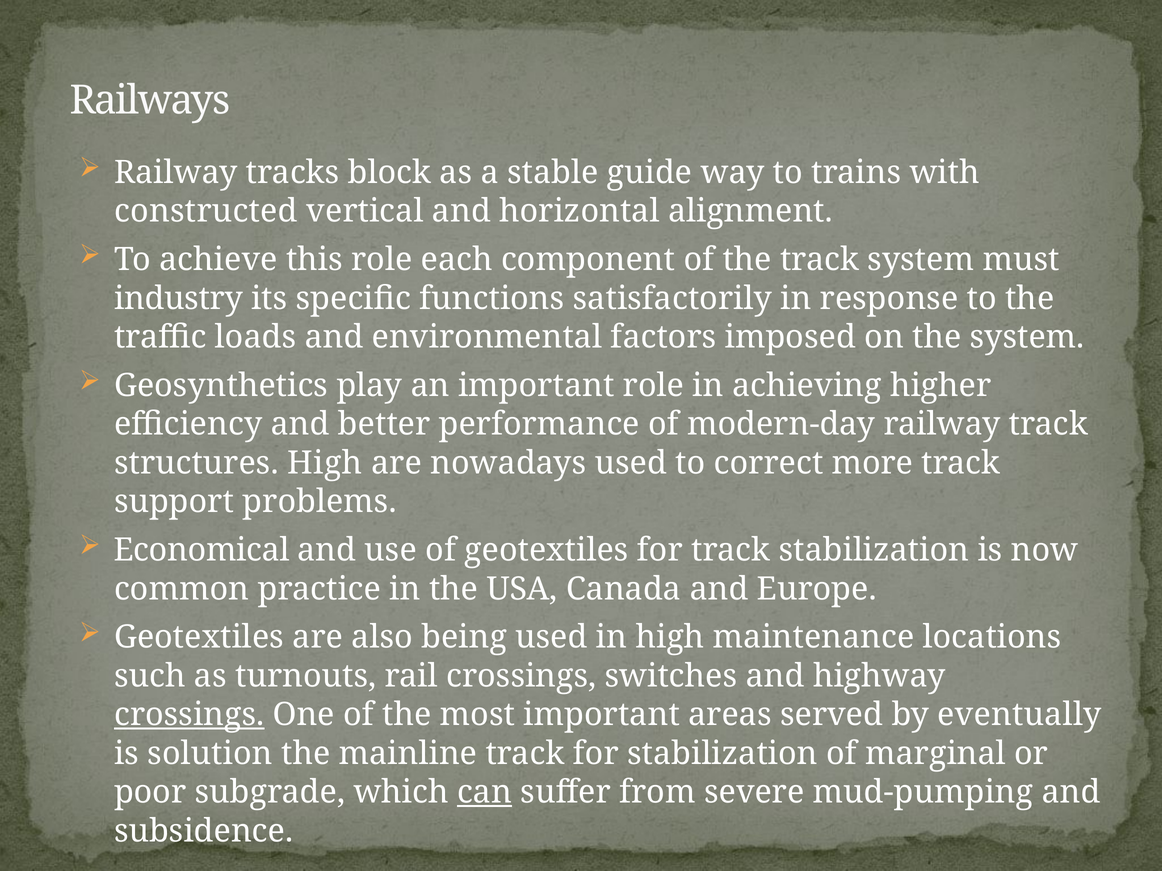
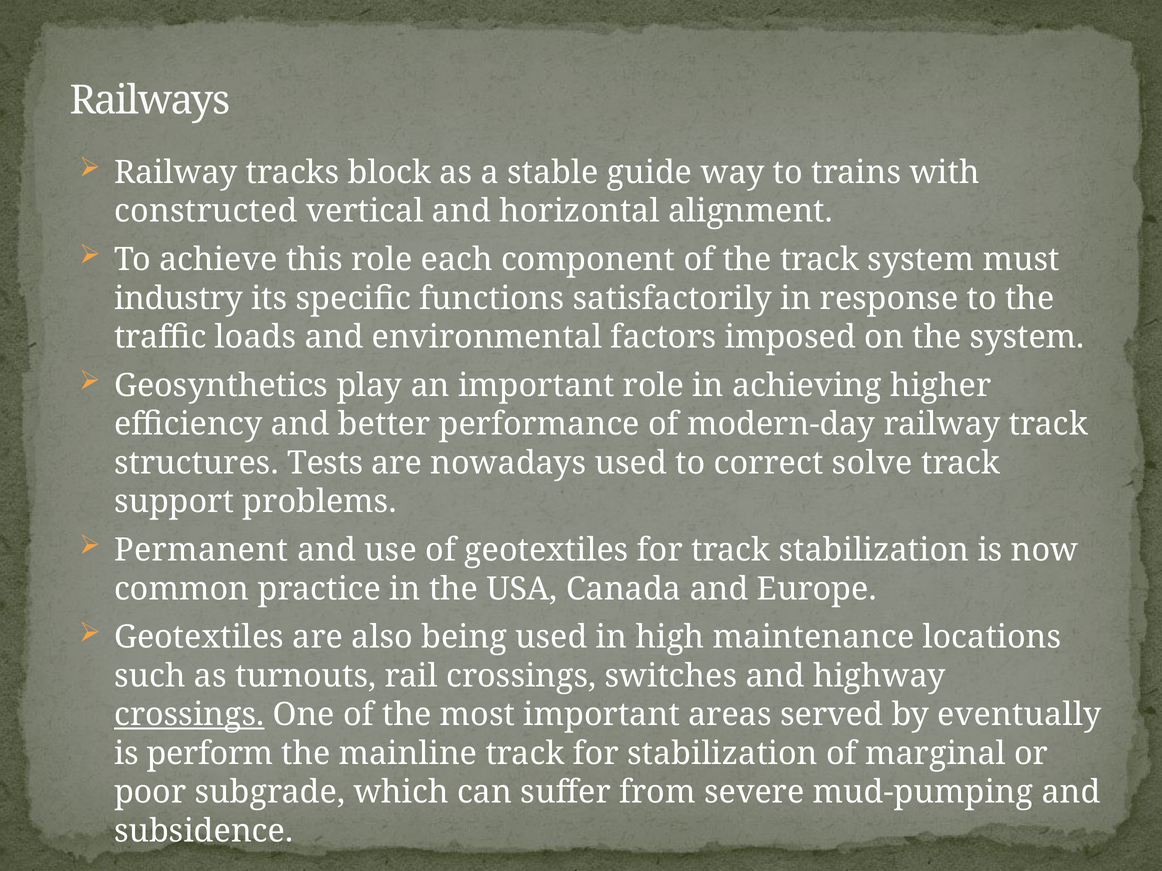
structures High: High -> Tests (325, 463)
more: more -> solve (872, 463)
Economical: Economical -> Permanent (201, 550)
solution: solution -> perform (210, 754)
can underline: present -> none (485, 793)
